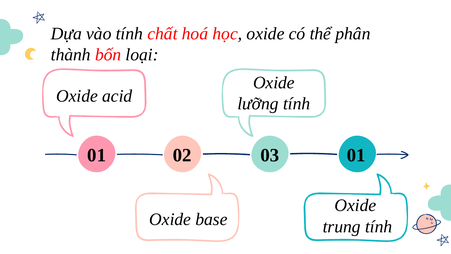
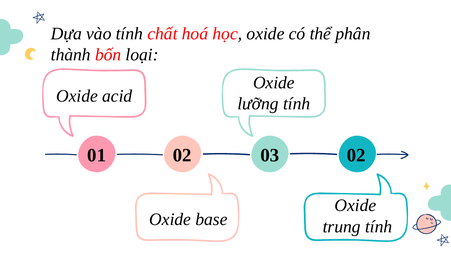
03 01: 01 -> 02 (356, 155)
